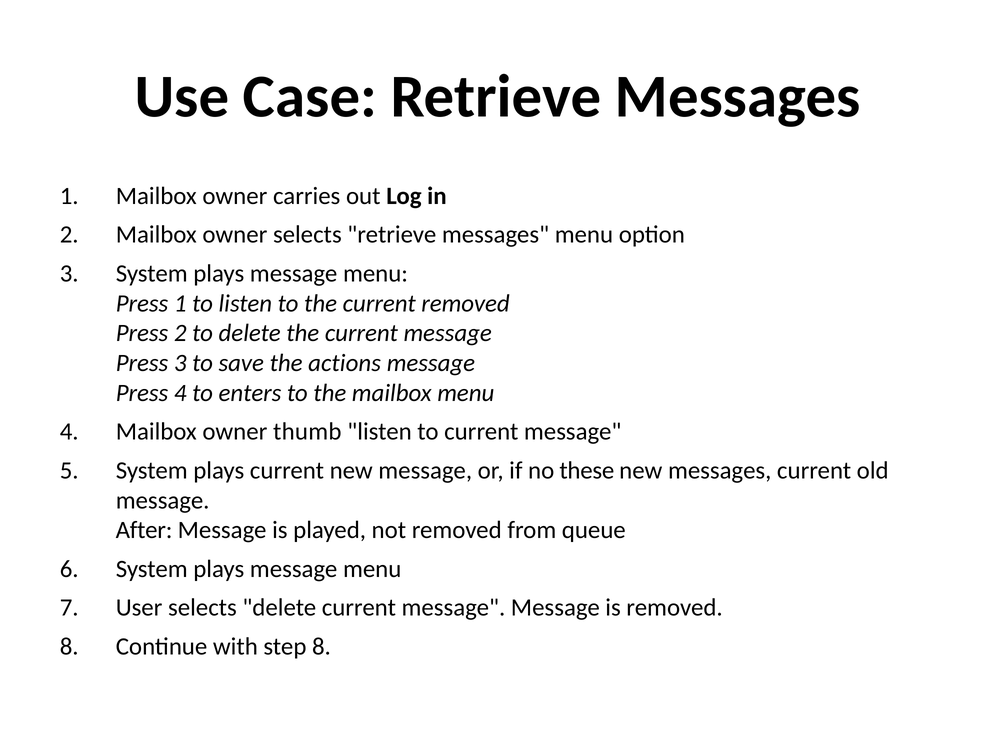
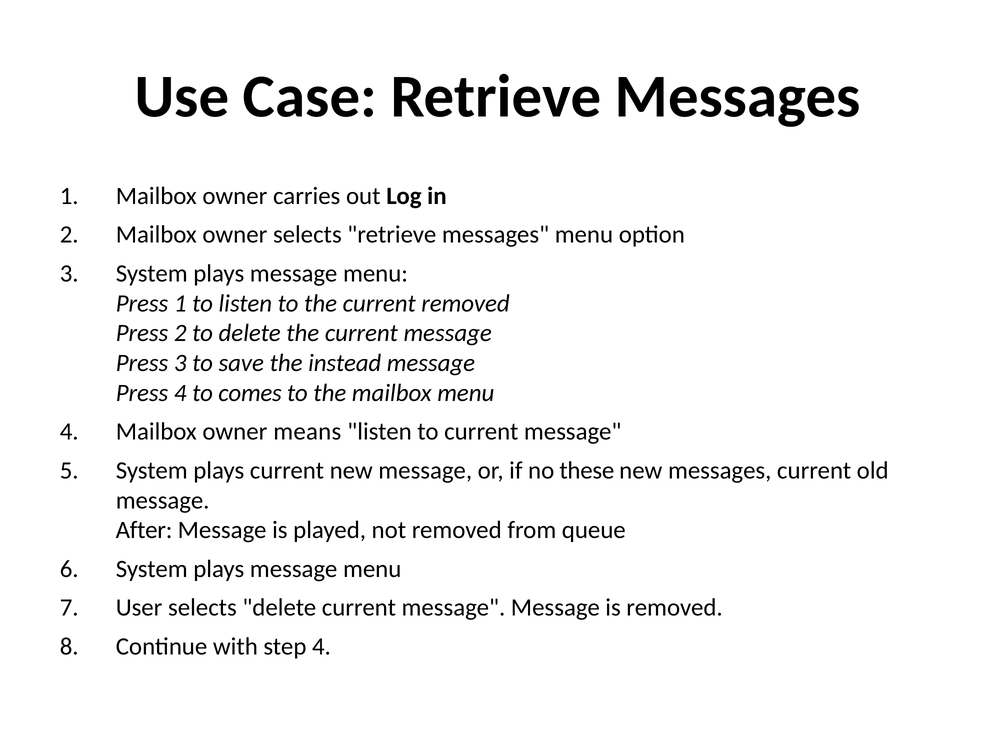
actions: actions -> instead (345, 363)
enters: enters -> comes (250, 393)
thumb: thumb -> means (307, 432)
step 8: 8 -> 4 (321, 646)
